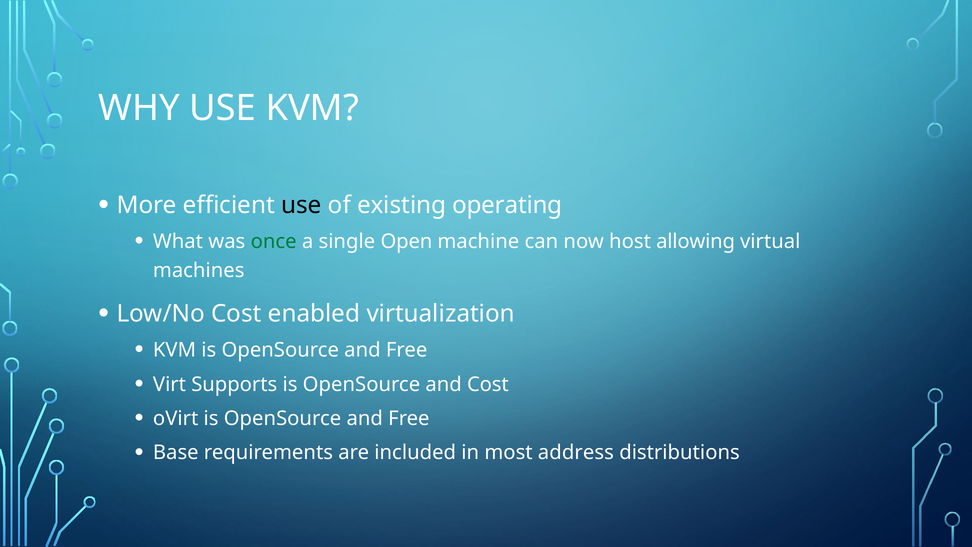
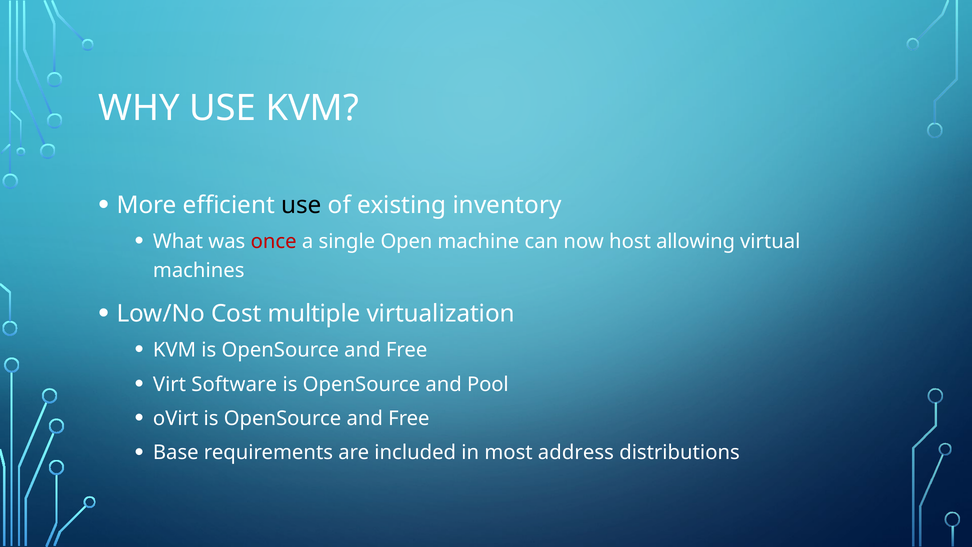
operating: operating -> inventory (507, 205)
once colour: green -> red (274, 241)
enabled: enabled -> multiple (314, 314)
Supports: Supports -> Software (234, 384)
and Cost: Cost -> Pool (488, 384)
